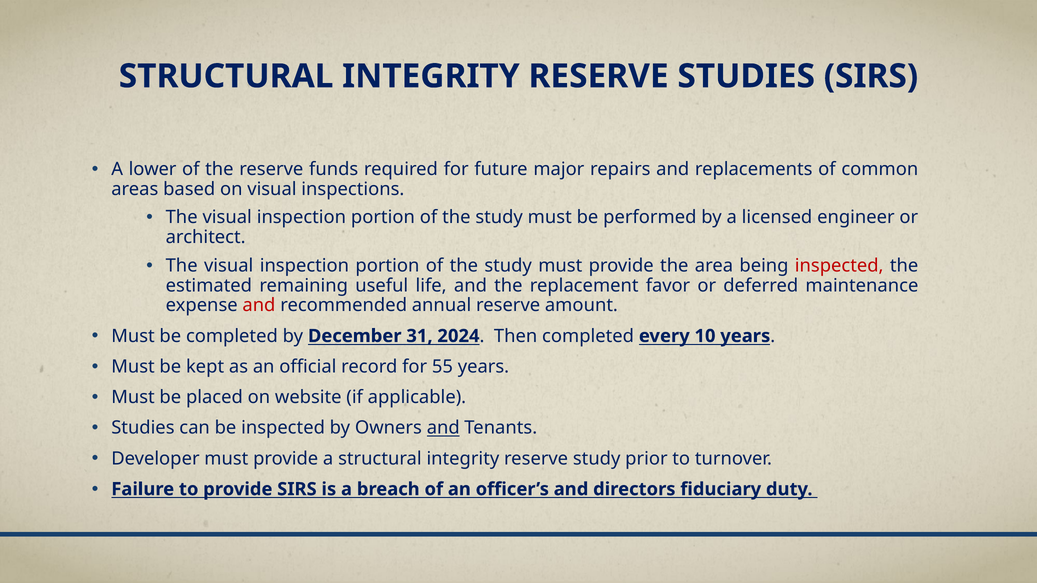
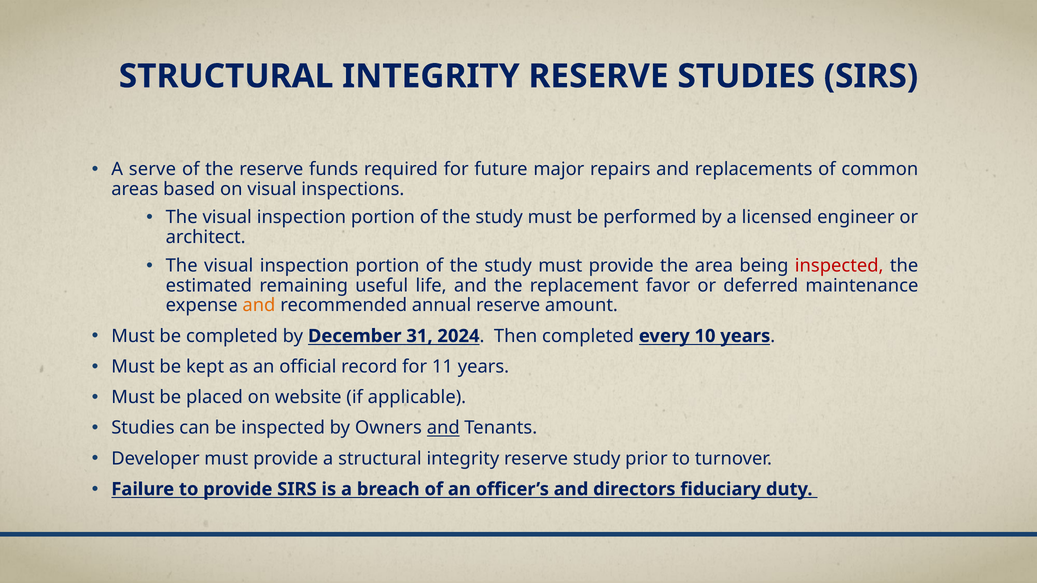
lower: lower -> serve (152, 169)
and colour: red -> orange (259, 306)
55: 55 -> 11 (442, 367)
